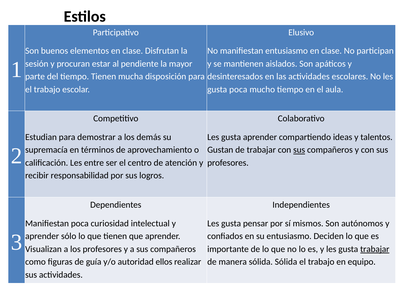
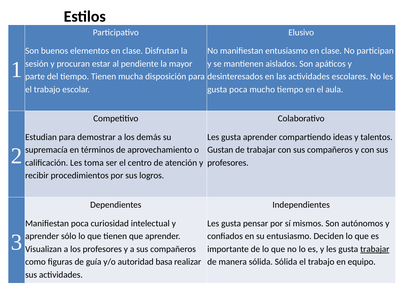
sus underline: present -> none (299, 150)
entre: entre -> toma (94, 163)
responsabilidad: responsabilidad -> procedimientos (80, 175)
ellos: ellos -> basa (164, 261)
